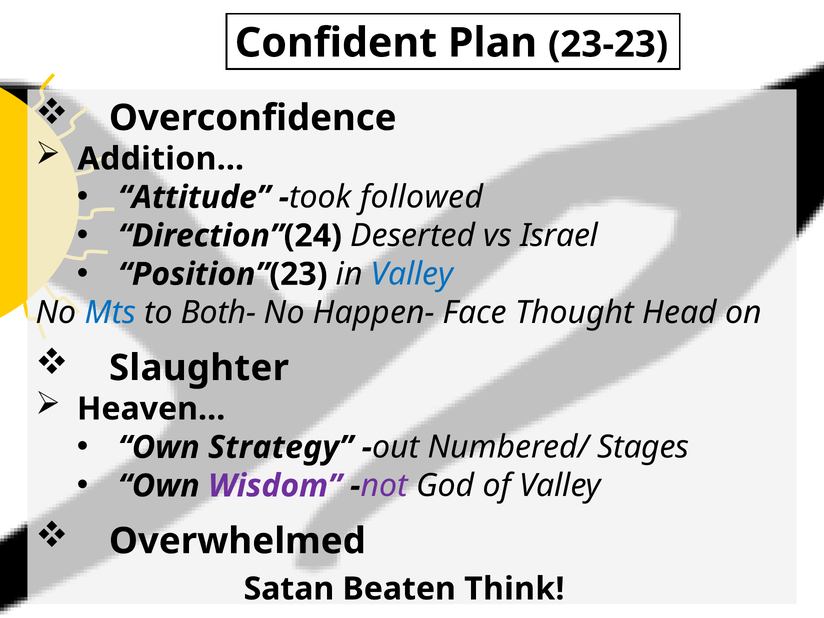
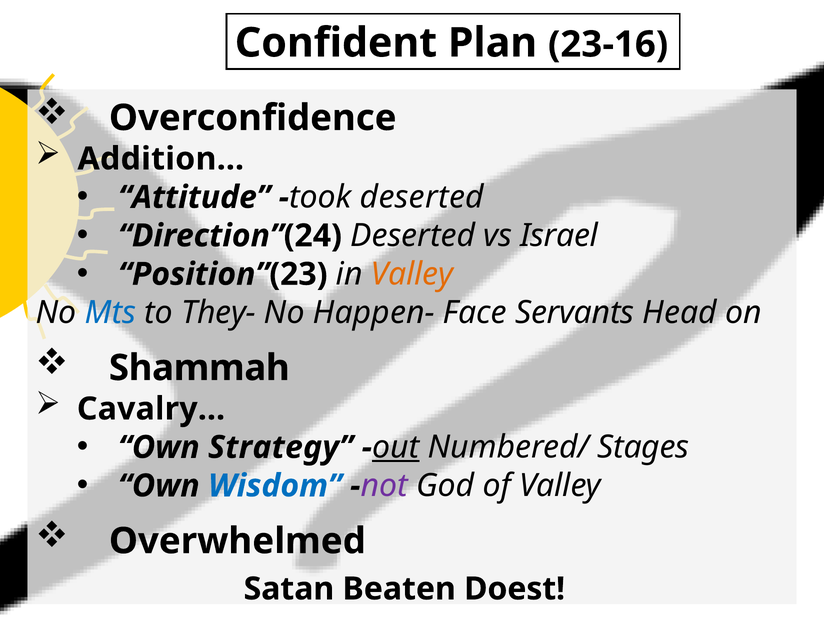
23-23: 23-23 -> 23-16 (608, 44)
took followed: followed -> deserted (422, 197)
Valley colour: blue -> orange (412, 274)
Both-: Both- -> They- (219, 313)
Thought: Thought -> Servants (575, 313)
Slaughter: Slaughter -> Shammah (199, 368)
Heaven…: Heaven… -> Cavalry… (151, 409)
out underline: none -> present (396, 447)
Wisdom colour: purple -> blue (275, 486)
Think: Think -> Doest (515, 589)
